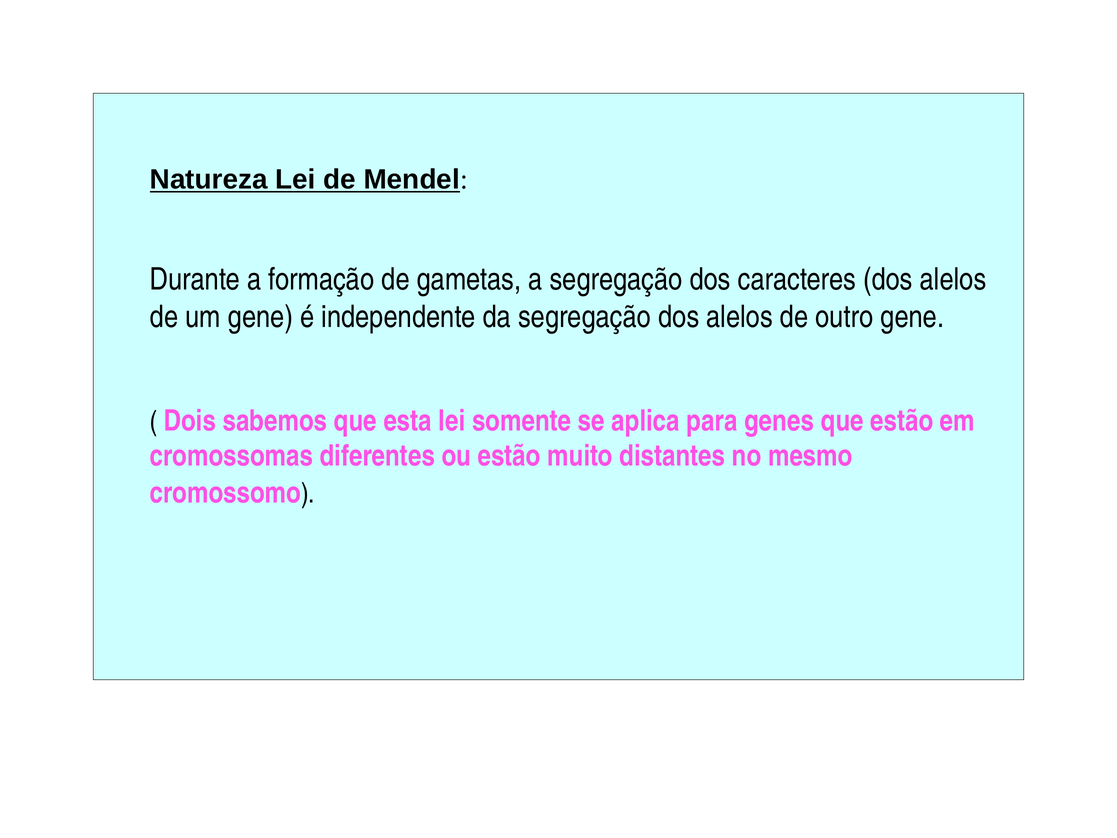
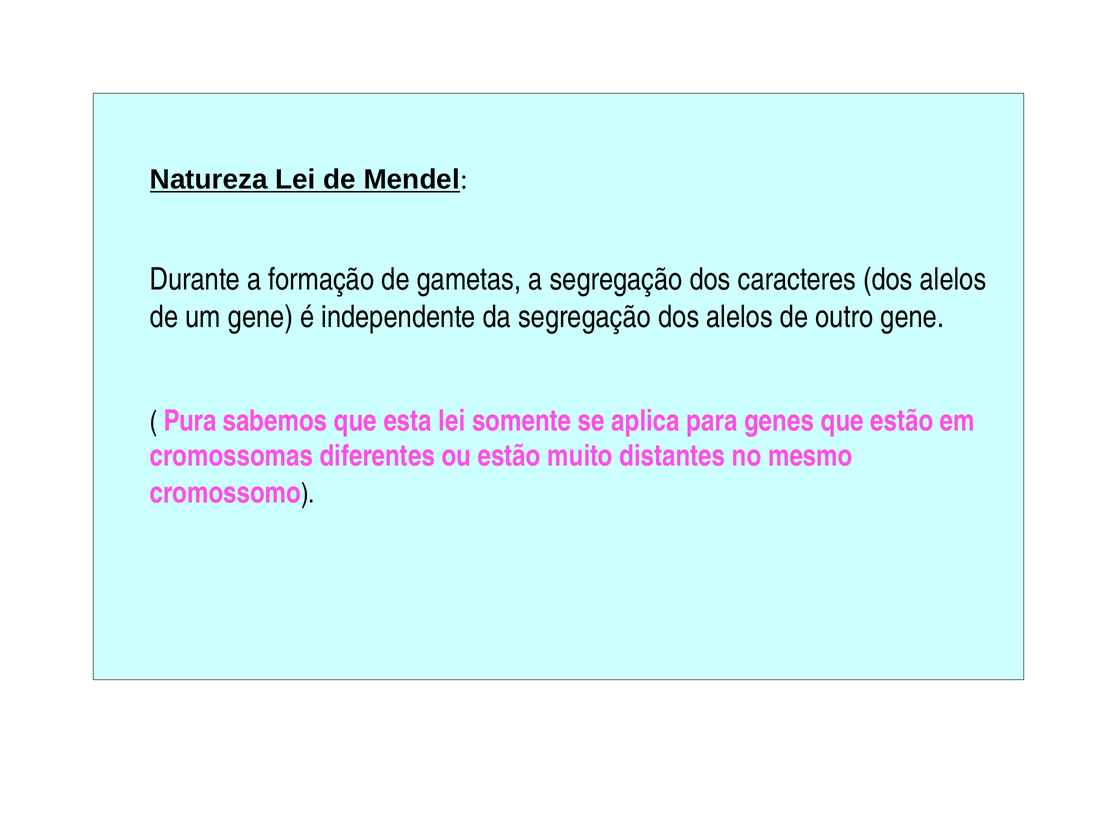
Dois: Dois -> Pura (190, 421)
